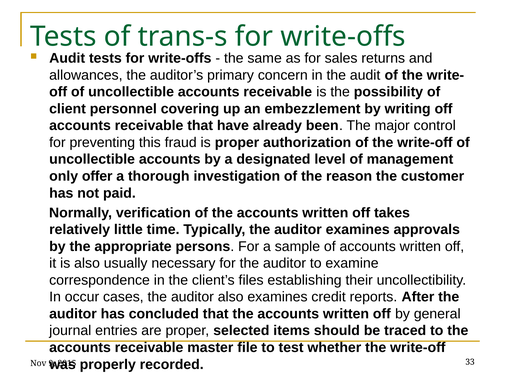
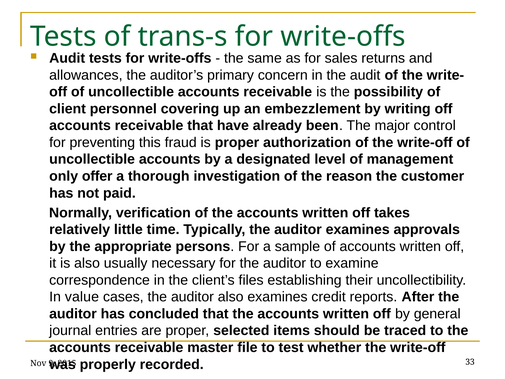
occur: occur -> value (82, 297)
